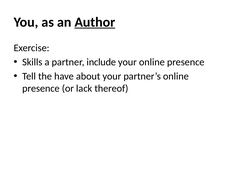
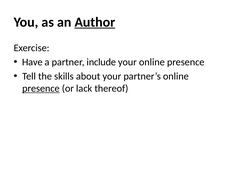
Skills: Skills -> Have (32, 62)
have: have -> skills (64, 76)
presence underline: none -> present (41, 88)
